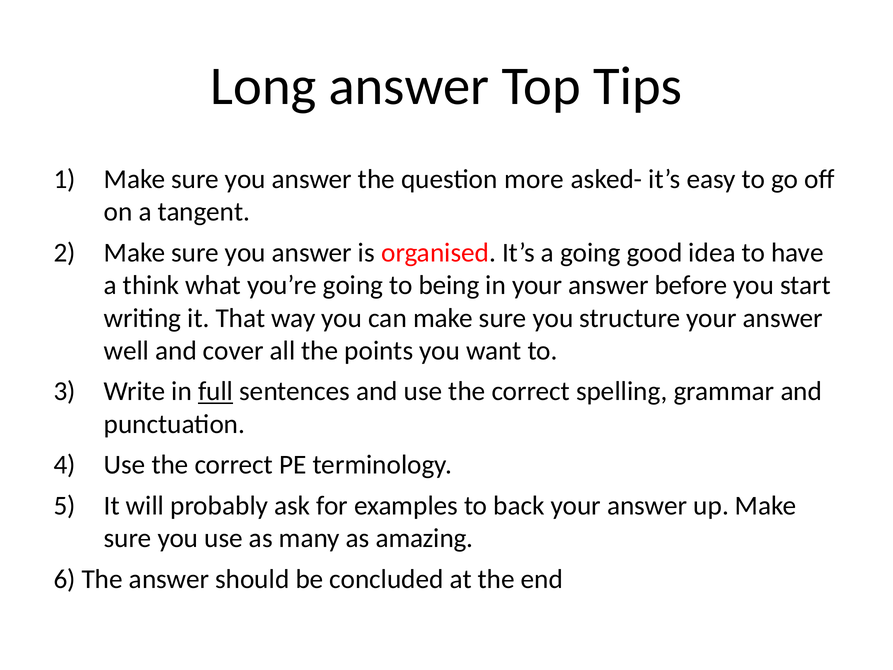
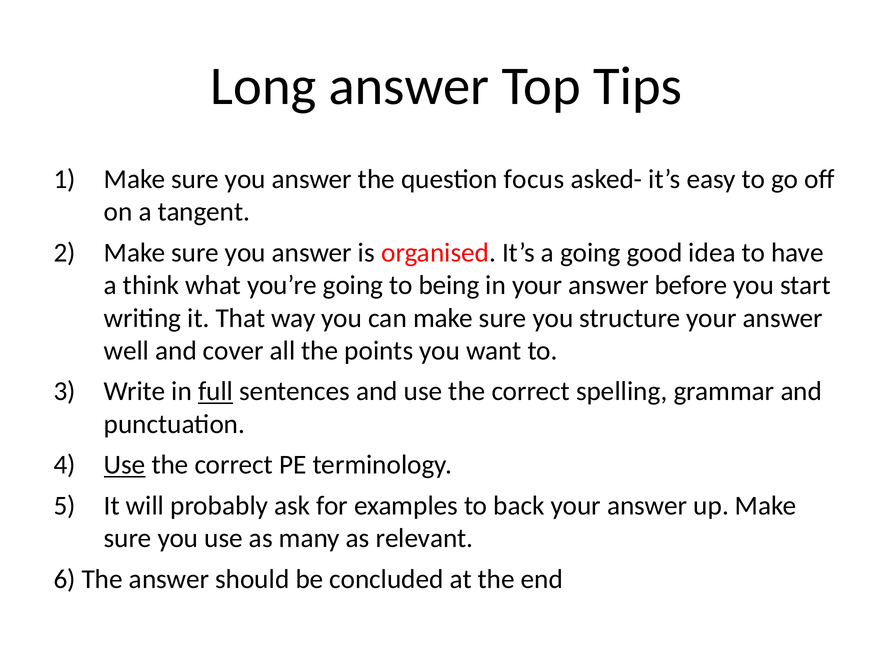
more: more -> focus (534, 179)
Use underline: none -> present (125, 465)
amazing: amazing -> relevant (424, 538)
